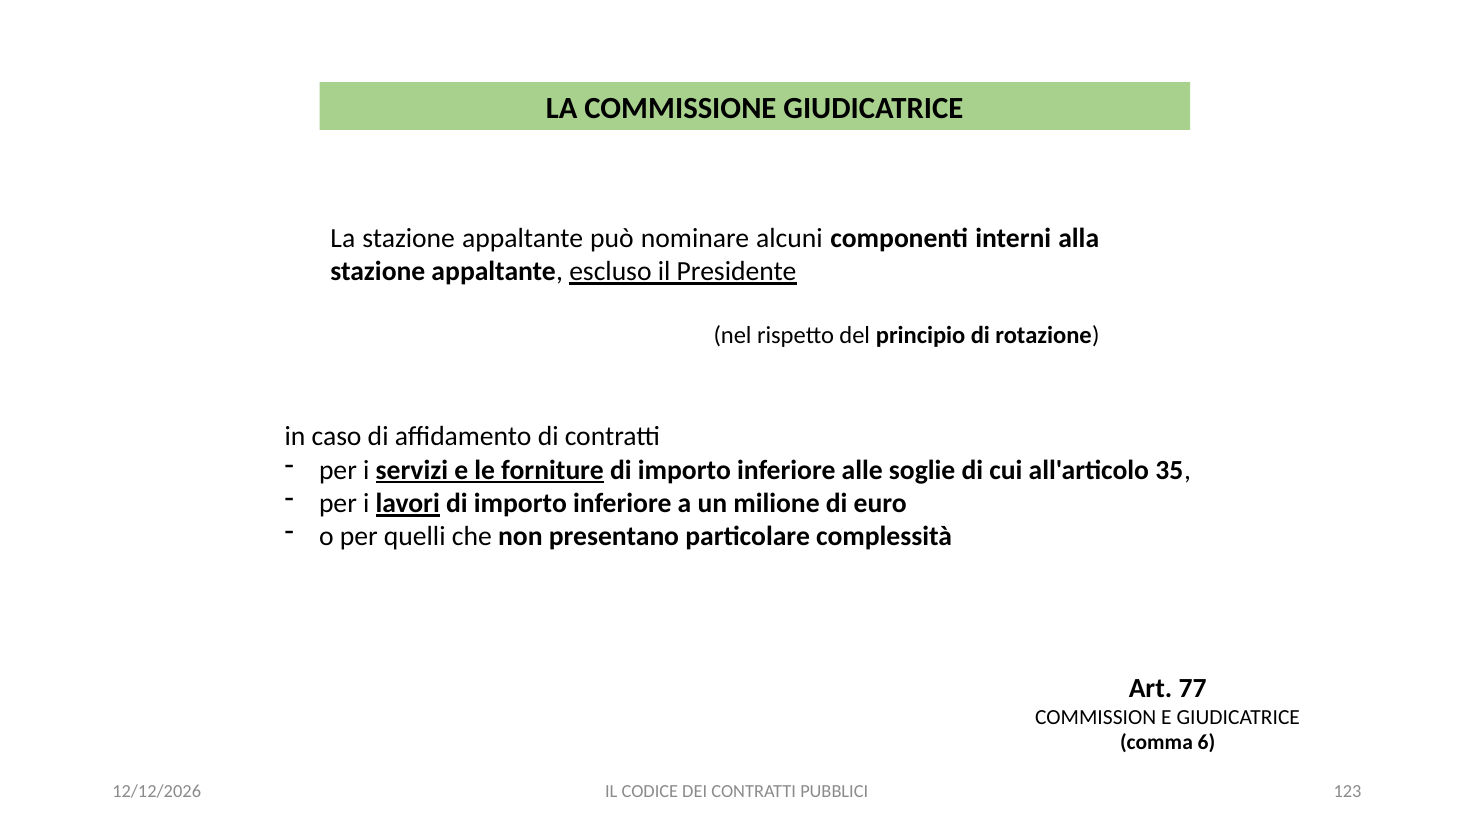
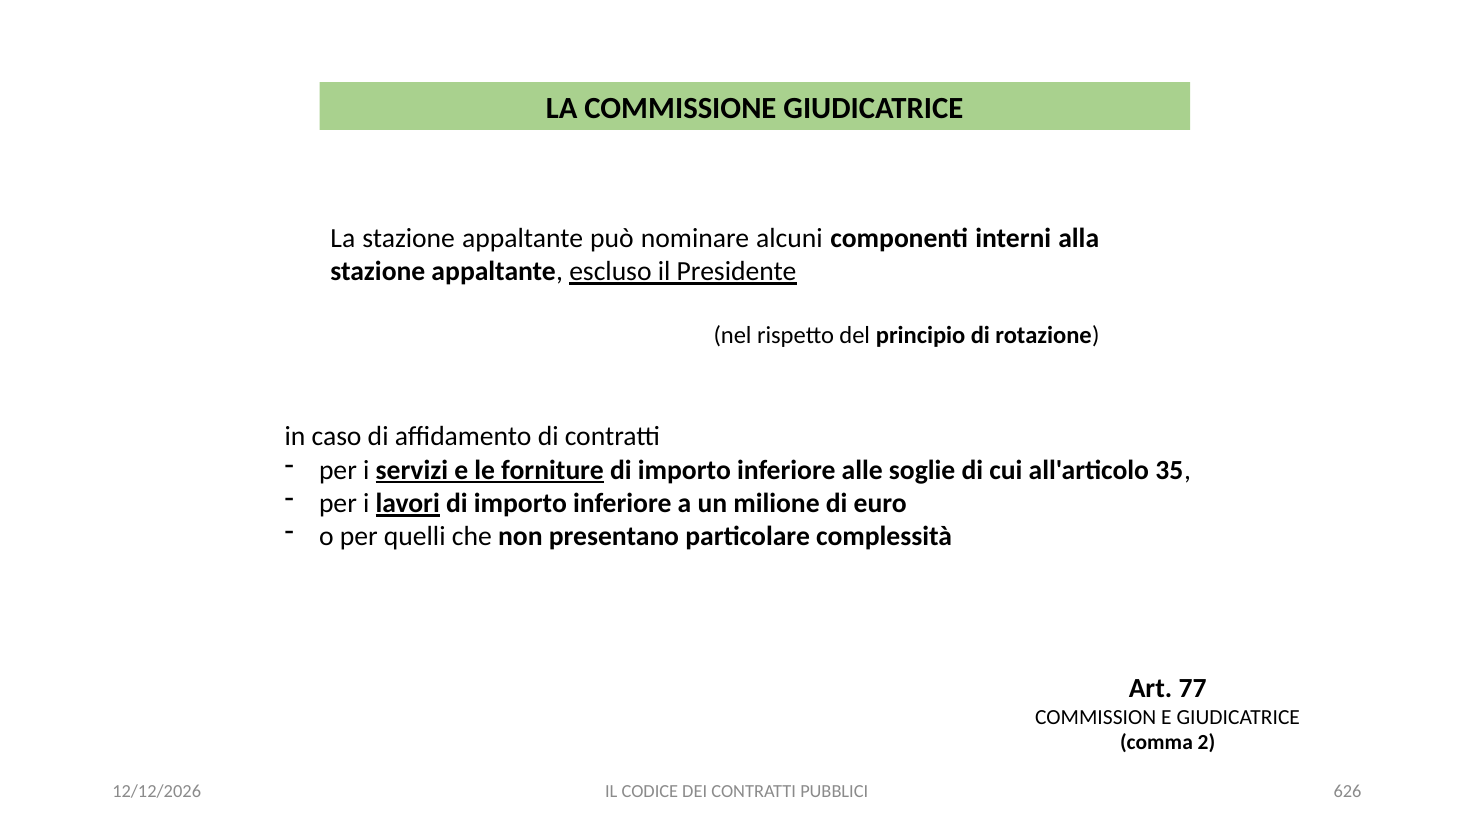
6: 6 -> 2 (1206, 743)
123: 123 -> 626 (1348, 792)
